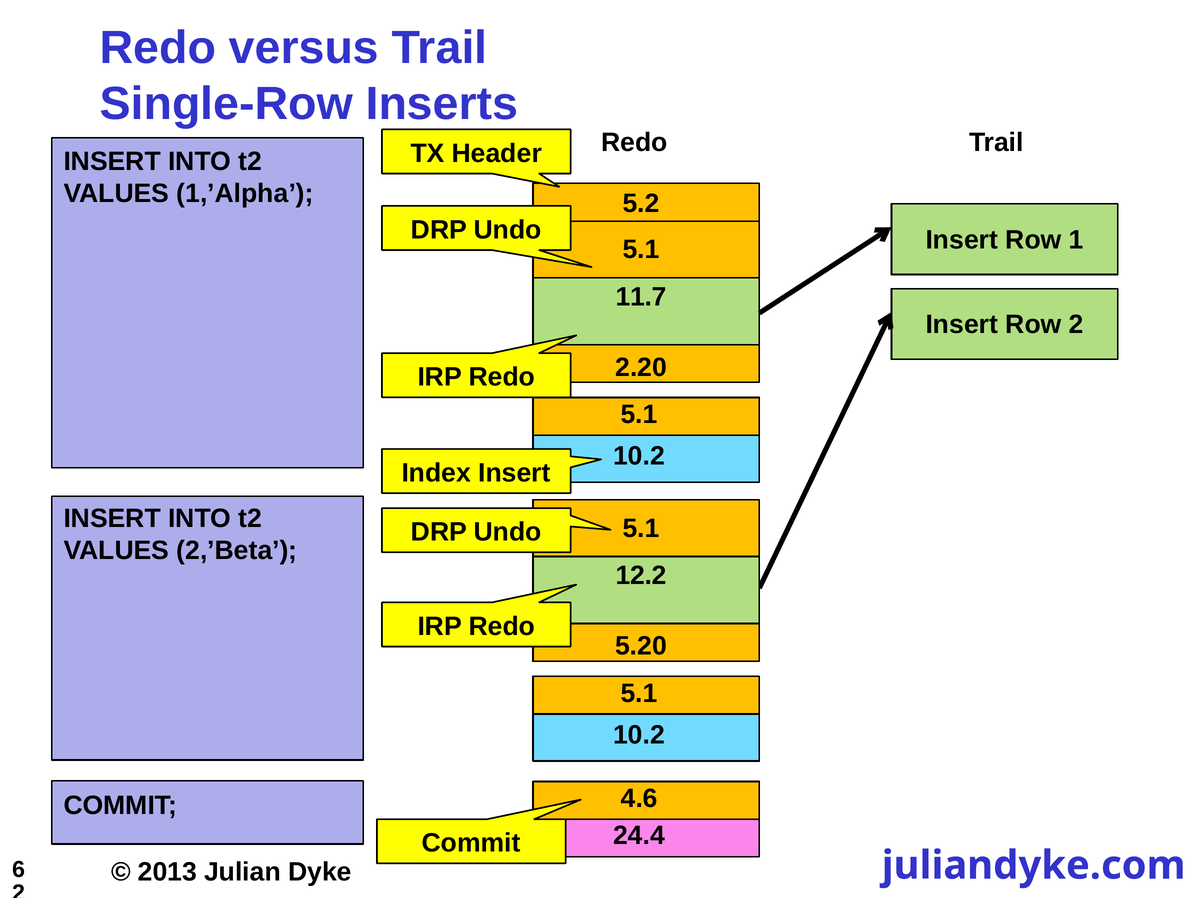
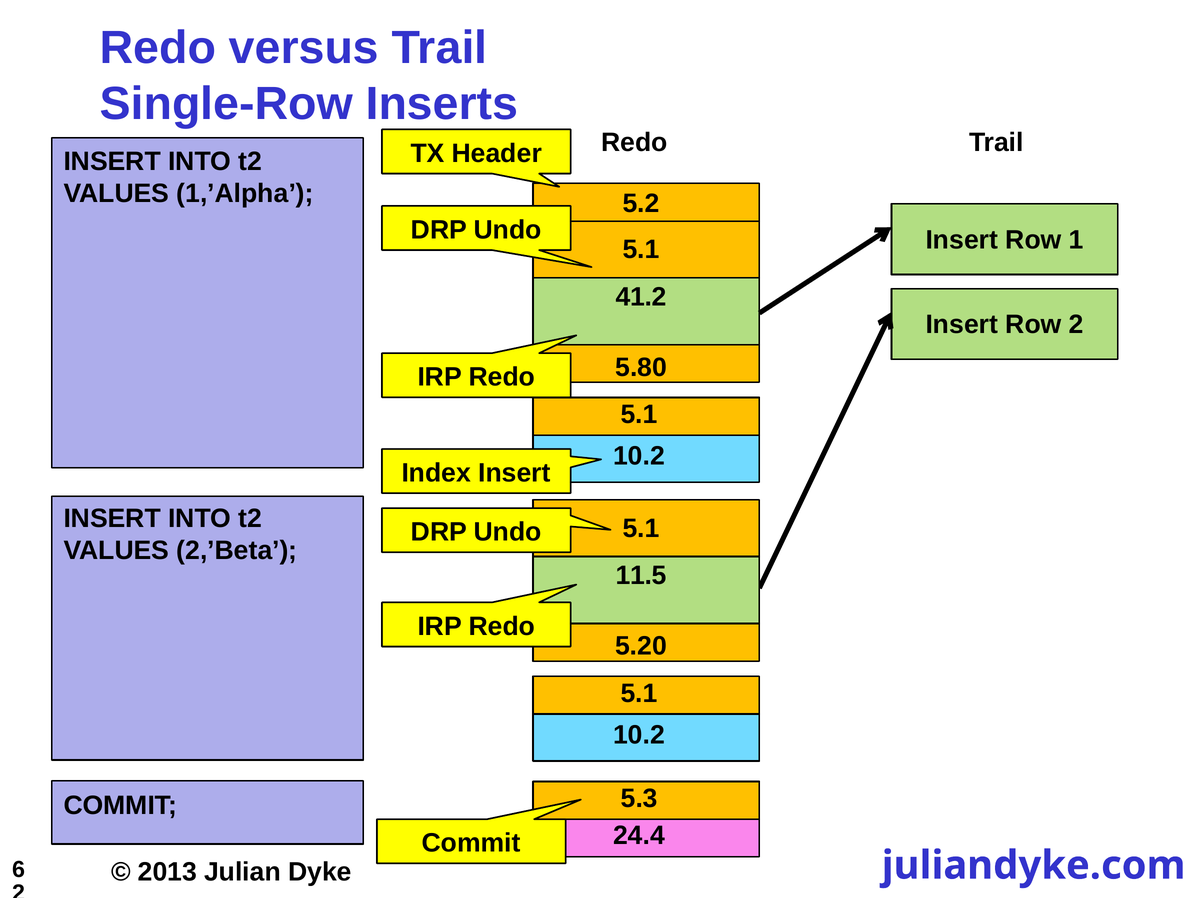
11.7: 11.7 -> 41.2 (641, 297)
2.20: 2.20 -> 5.80 (641, 368)
12.2: 12.2 -> 11.5 (641, 576)
4.6: 4.6 -> 5.3 (639, 799)
